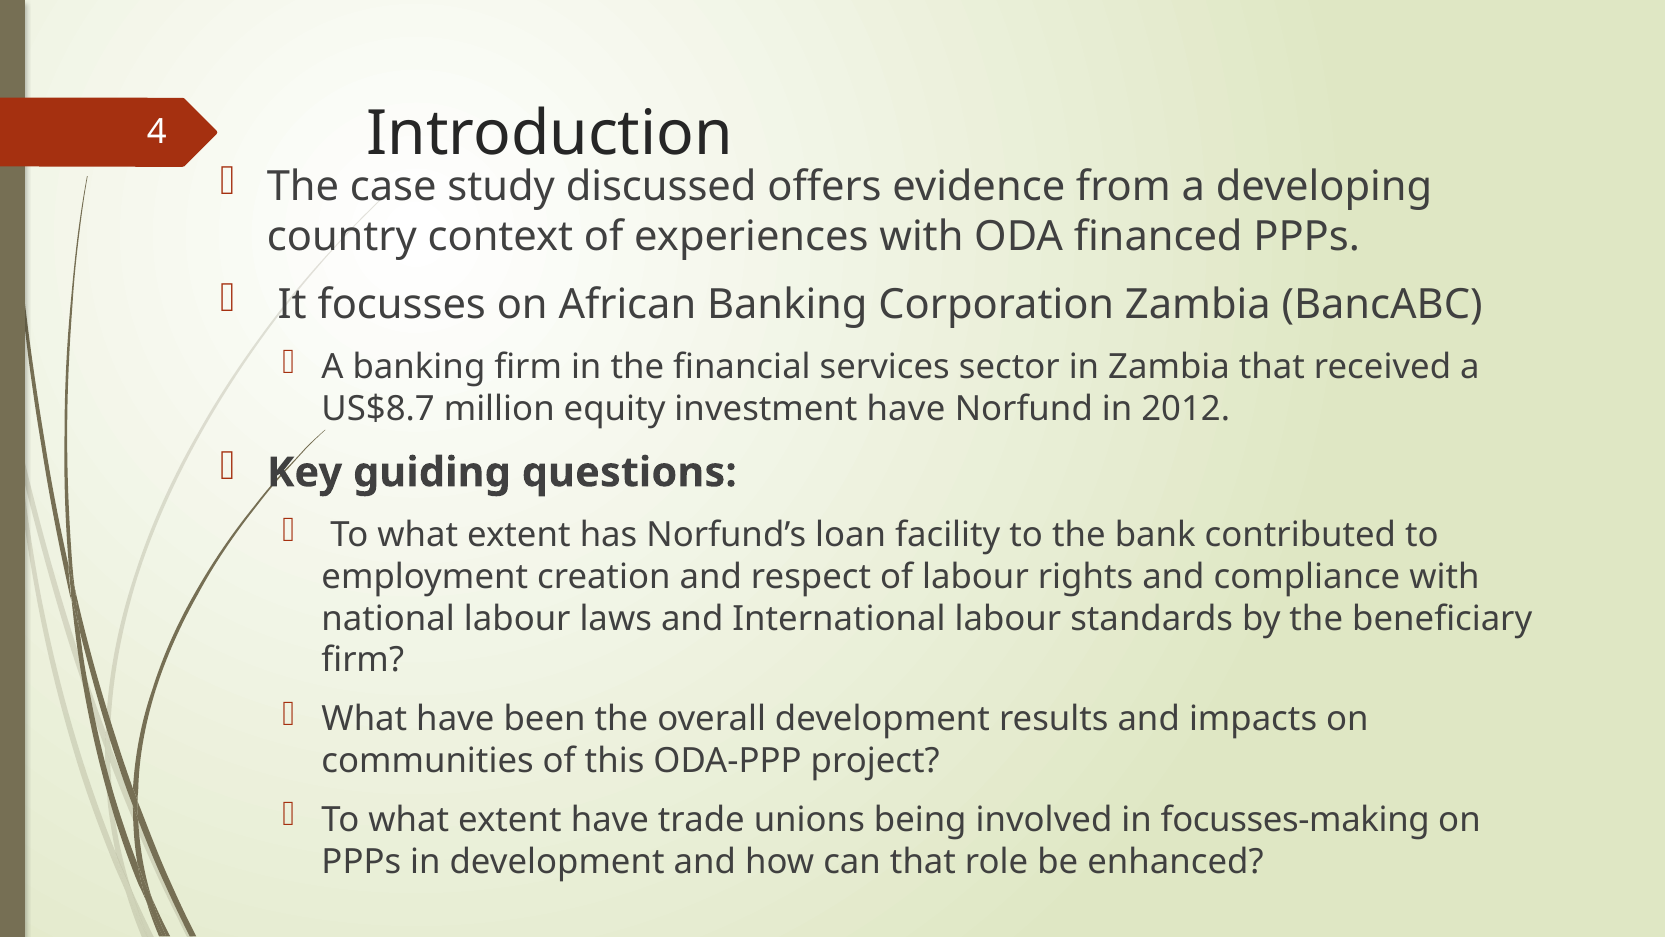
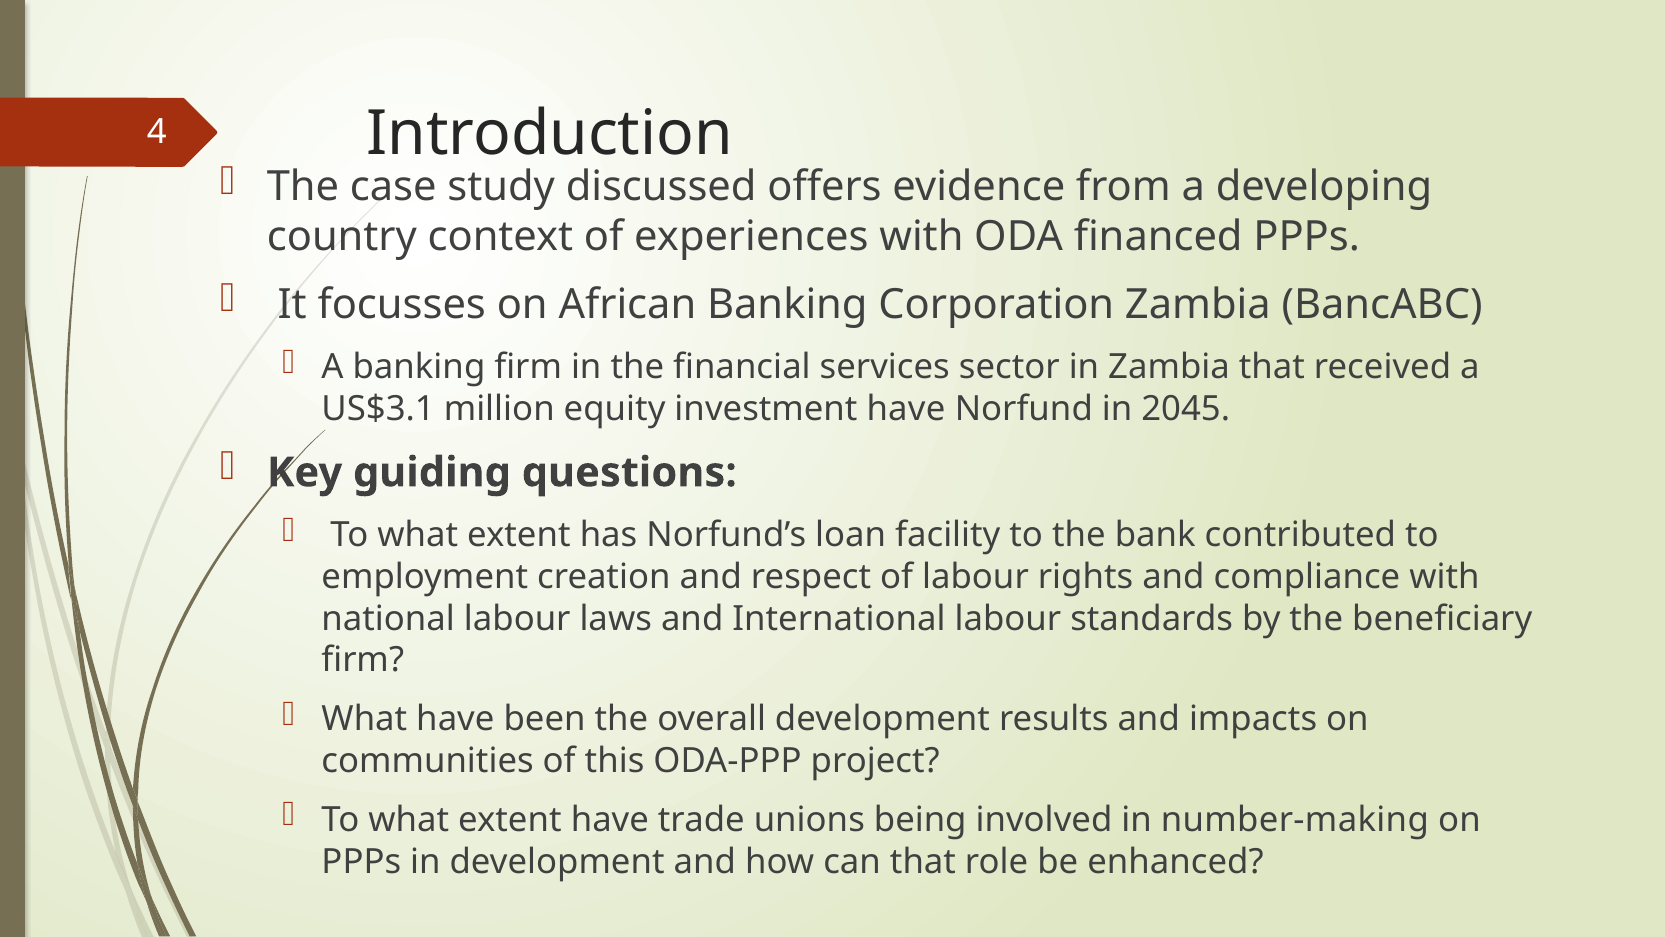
US$8.7: US$8.7 -> US$3.1 (378, 409)
2012: 2012 -> 2045 (1186, 409)
focusses-making: focusses-making -> number-making (1295, 820)
